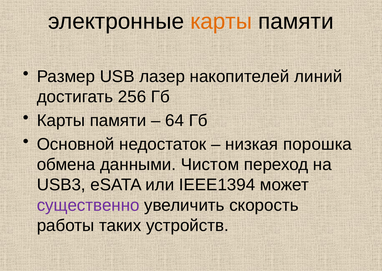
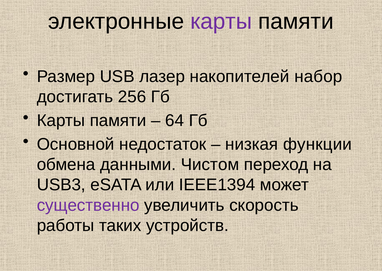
карты colour: orange -> purple (221, 21)
линий: линий -> набор (318, 76)
порошка: порошка -> функции (317, 144)
